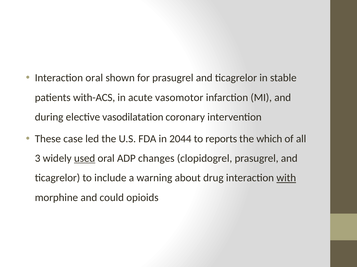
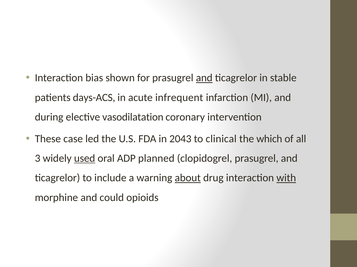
Interaction oral: oral -> bias (94, 78)
and underline: none -> present (204, 78)
with-ACS: with-ACS -> days-ACS (94, 98)
vasomotor: vasomotor -> infrequent (179, 98)
2044: 2044 -> 2043 (180, 139)
reports: reports -> clinical (221, 139)
changes: changes -> planned (156, 159)
about underline: none -> present (188, 178)
